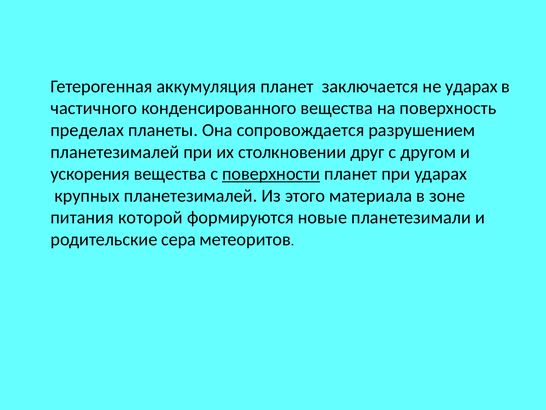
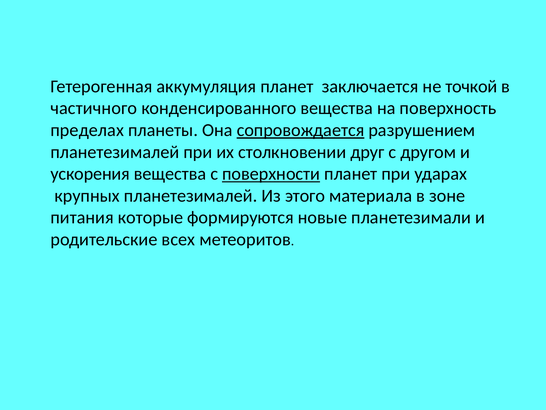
не ударах: ударах -> точкой (471, 86)
сопровождается underline: none -> present (301, 130)
которой: которой -> которые (150, 217)
сера: сера -> всех (178, 239)
